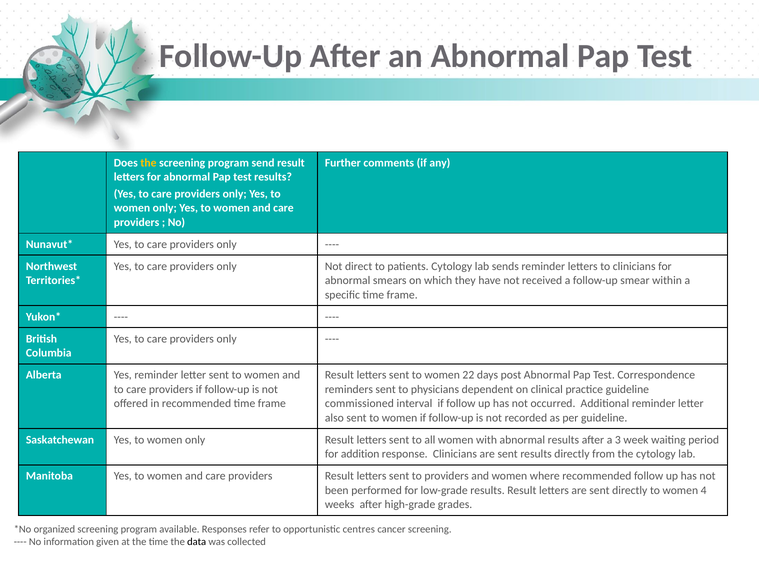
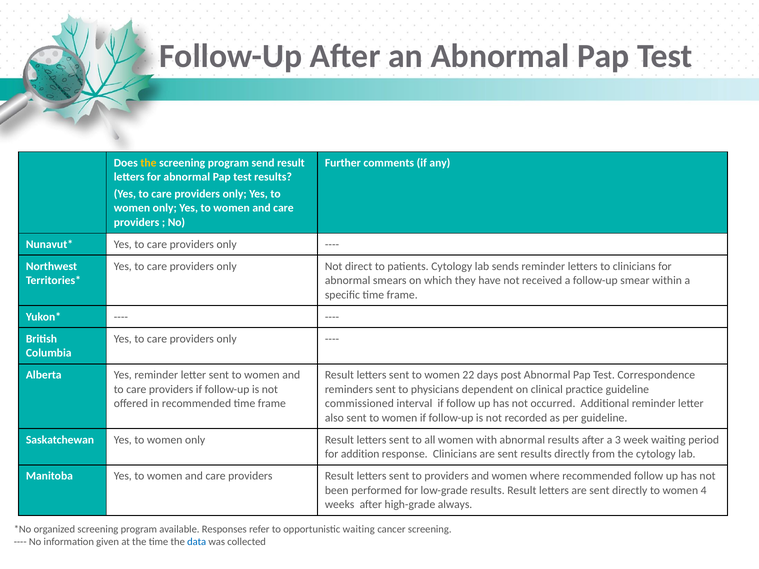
grades: grades -> always (455, 505)
opportunistic centres: centres -> waiting (359, 529)
data colour: black -> blue (197, 542)
